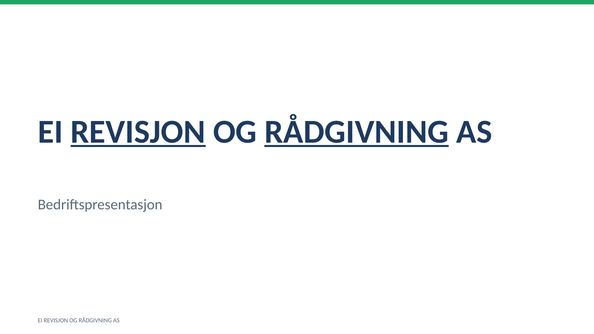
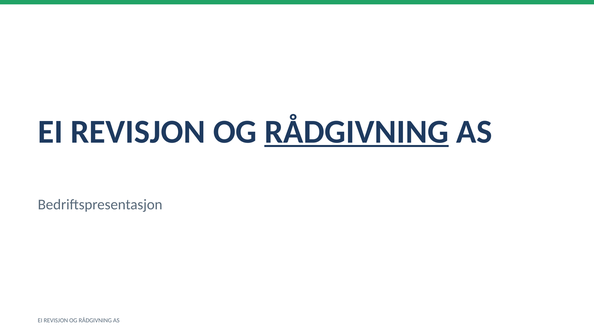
REVISJON underline: present -> none (138, 132)
